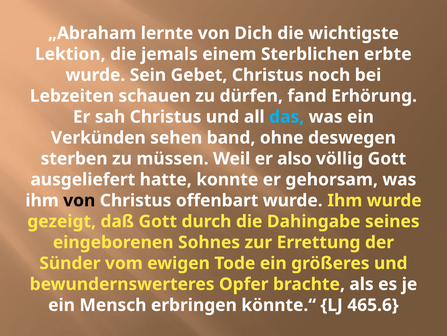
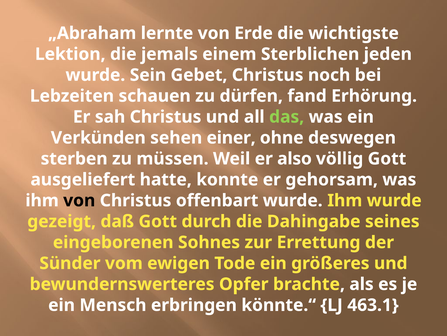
Dich: Dich -> Erde (254, 33)
erbte: erbte -> jeden (388, 54)
das colour: light blue -> light green (287, 117)
band: band -> einer (231, 138)
465.6: 465.6 -> 463.1 (373, 304)
